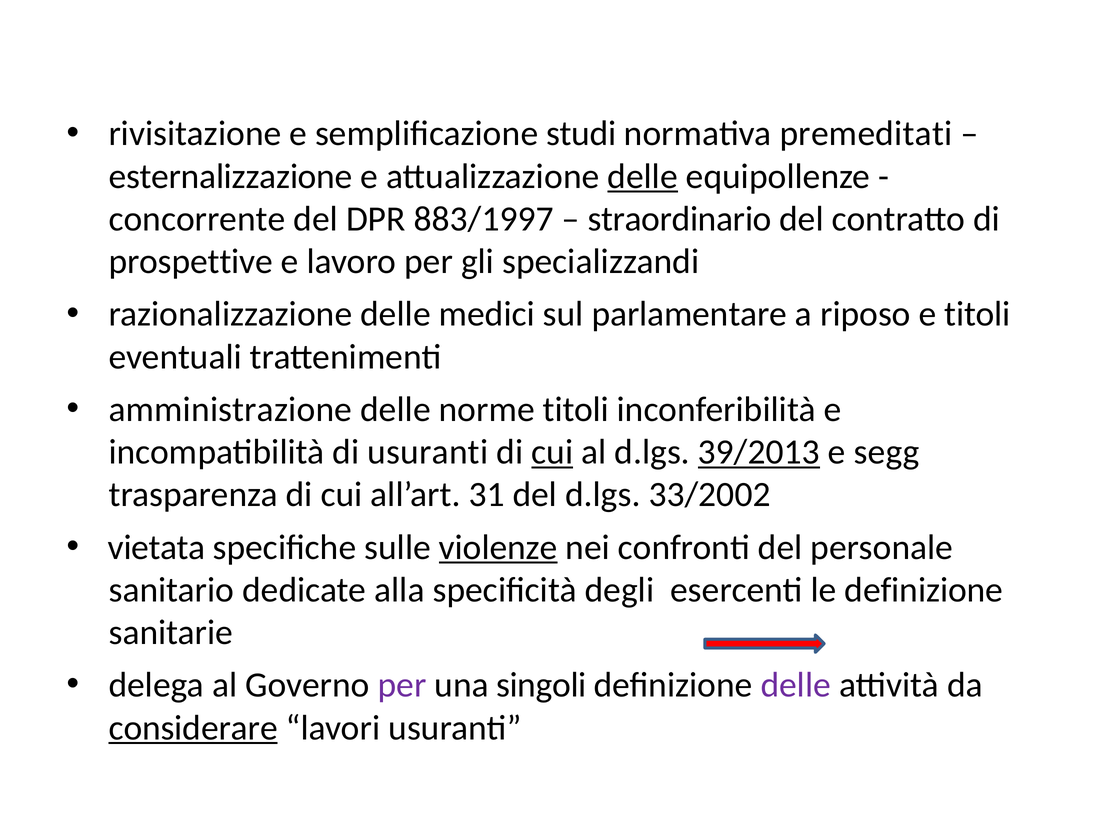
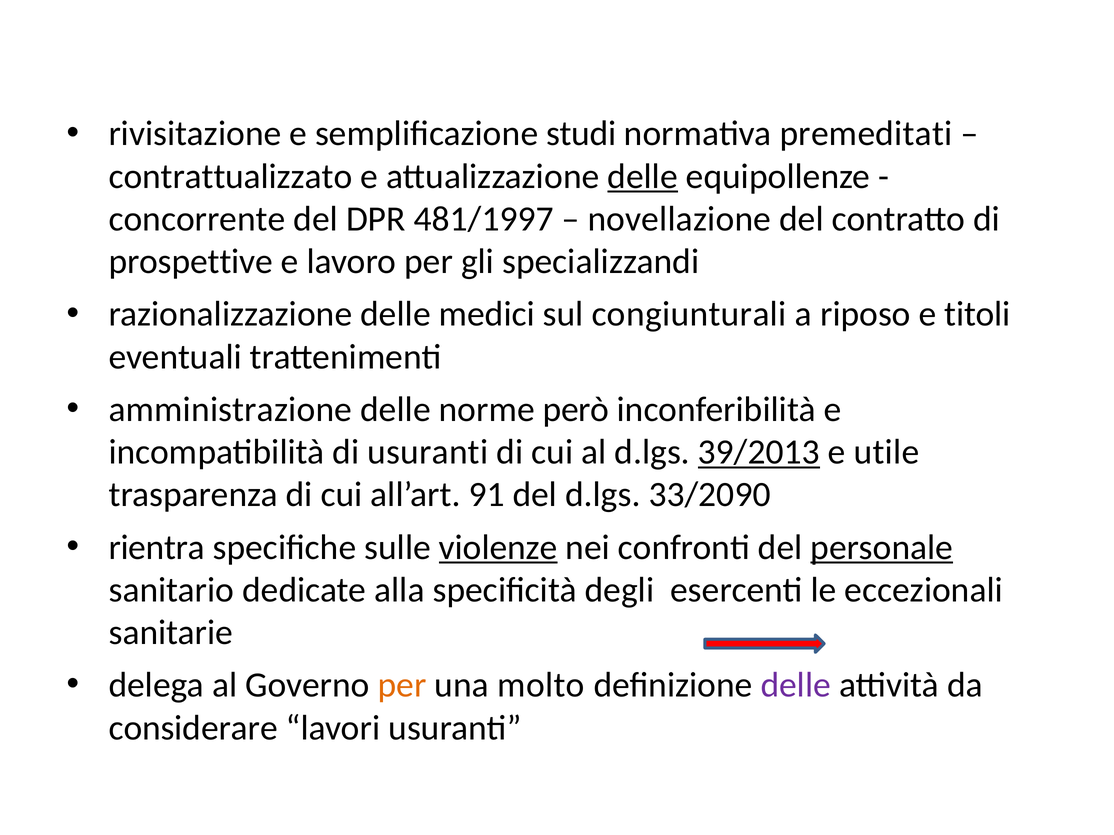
esternalizzazione: esternalizzazione -> contrattualizzato (230, 177)
883/1997: 883/1997 -> 481/1997 (484, 219)
straordinario: straordinario -> novellazione (679, 219)
parlamentare: parlamentare -> congiunturali (689, 314)
norme titoli: titoli -> però (576, 410)
cui underline: present -> none (552, 452)
segg: segg -> utile (886, 452)
31: 31 -> 91 (487, 495)
33/2002: 33/2002 -> 33/2090 (710, 495)
vietata: vietata -> rientra (157, 548)
personale underline: none -> present (882, 548)
le definizione: definizione -> eccezionali (924, 590)
per colour: purple -> orange (402, 686)
singoli: singoli -> molto (541, 686)
considerare underline: present -> none (193, 728)
